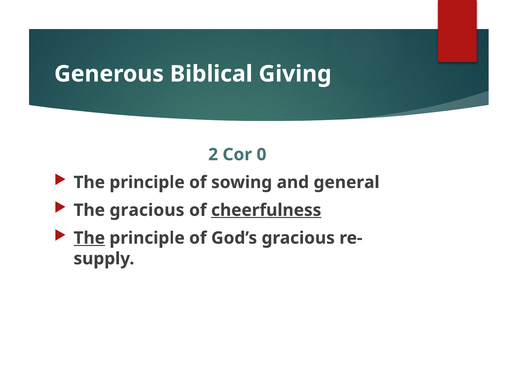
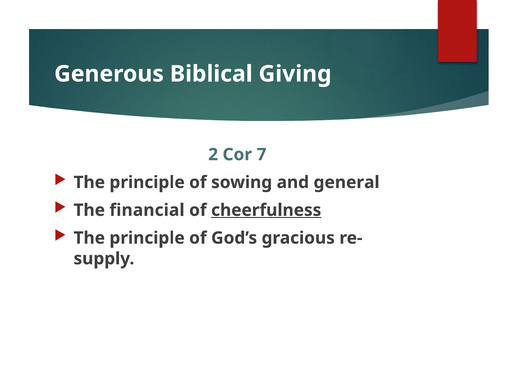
0: 0 -> 7 (261, 155)
The gracious: gracious -> financial (147, 211)
The underline: present -> none (89, 238)
